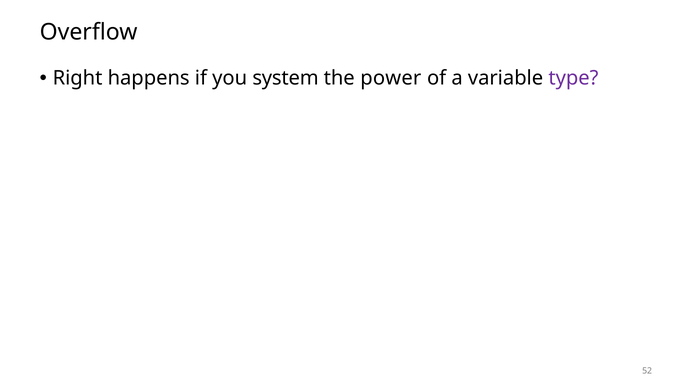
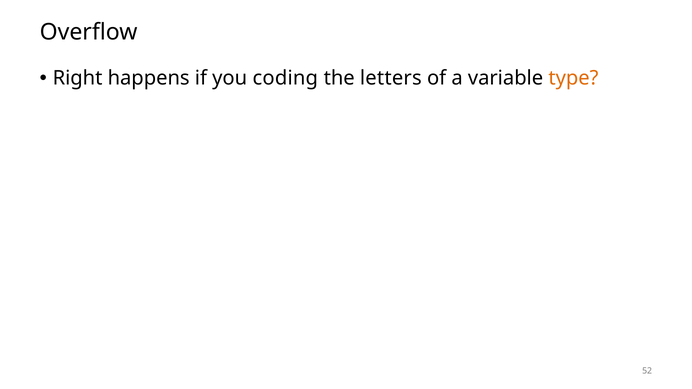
system: system -> coding (285, 78)
power: power -> letters (391, 78)
type colour: purple -> orange (573, 78)
